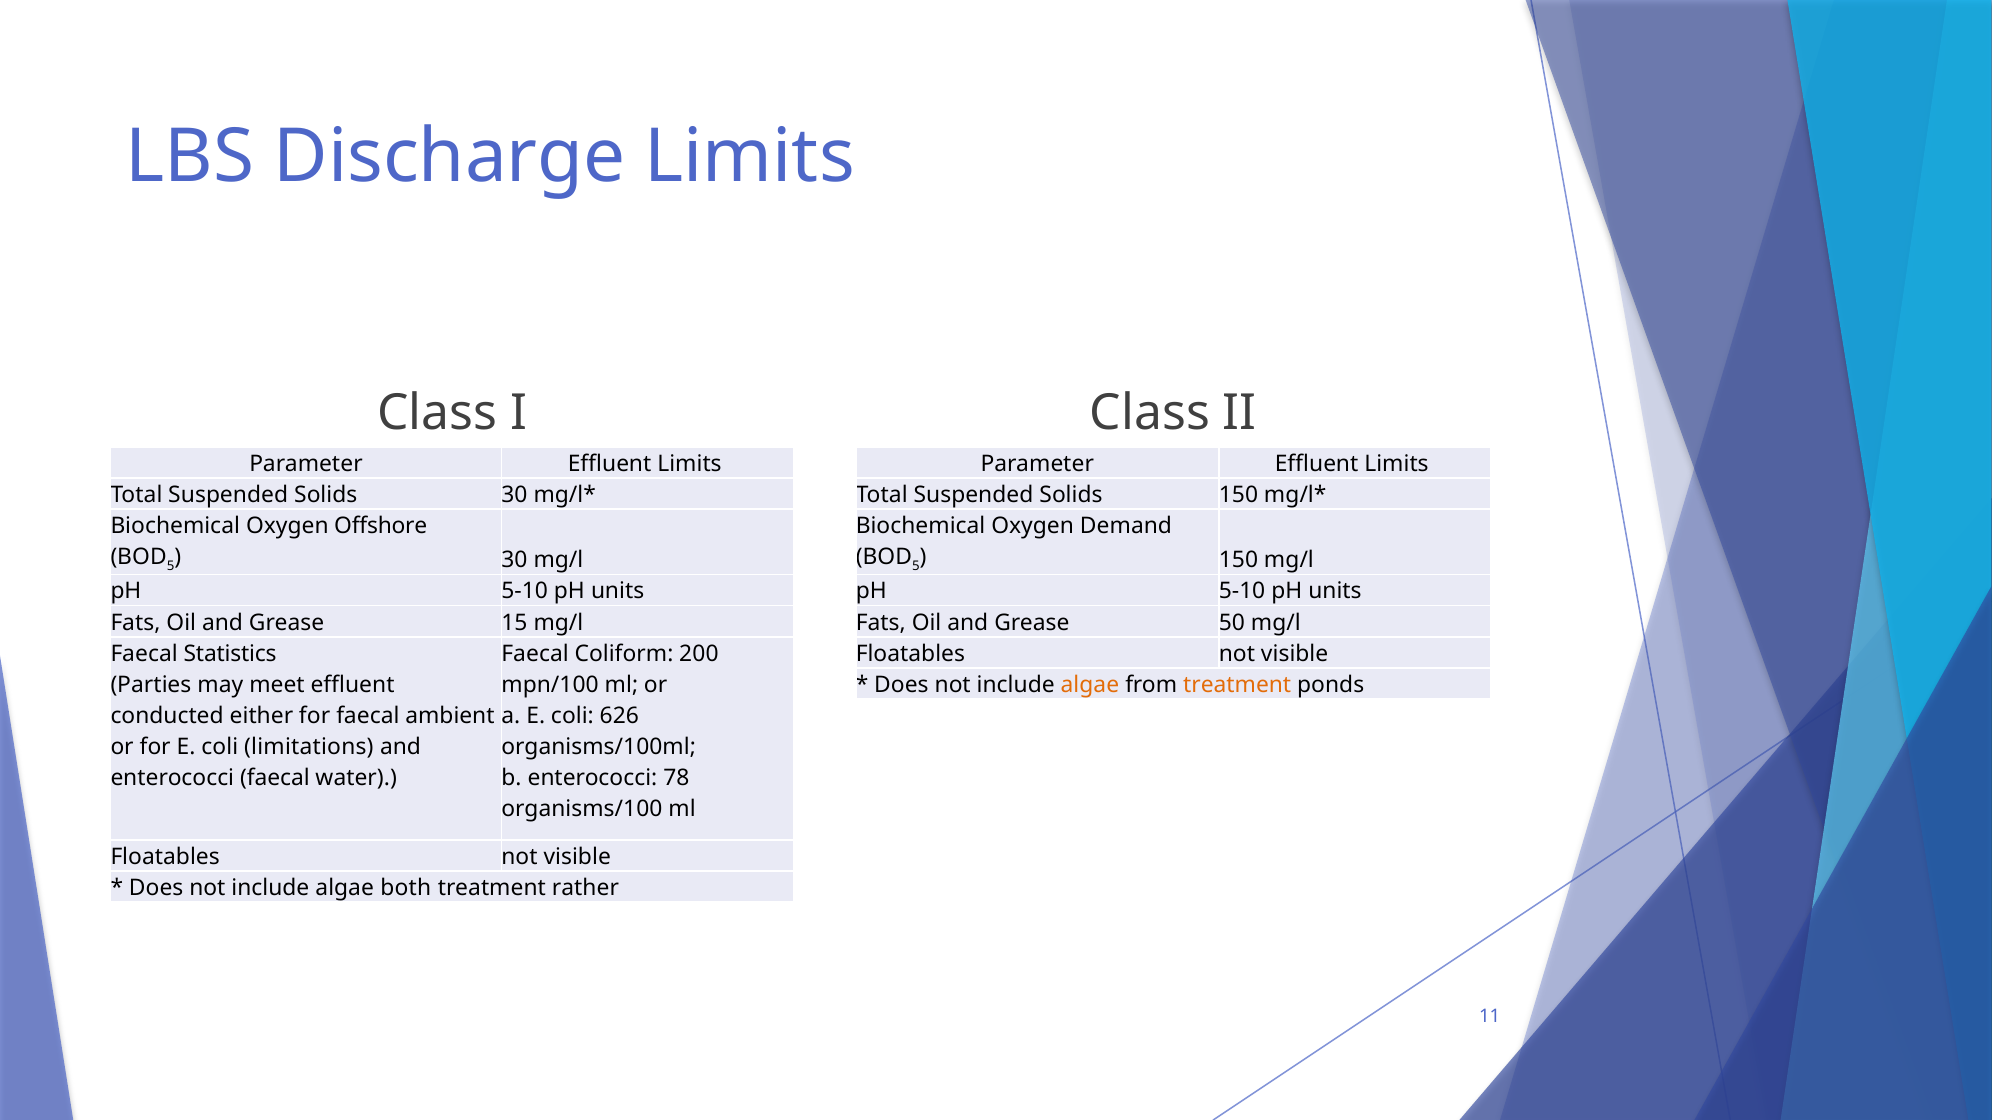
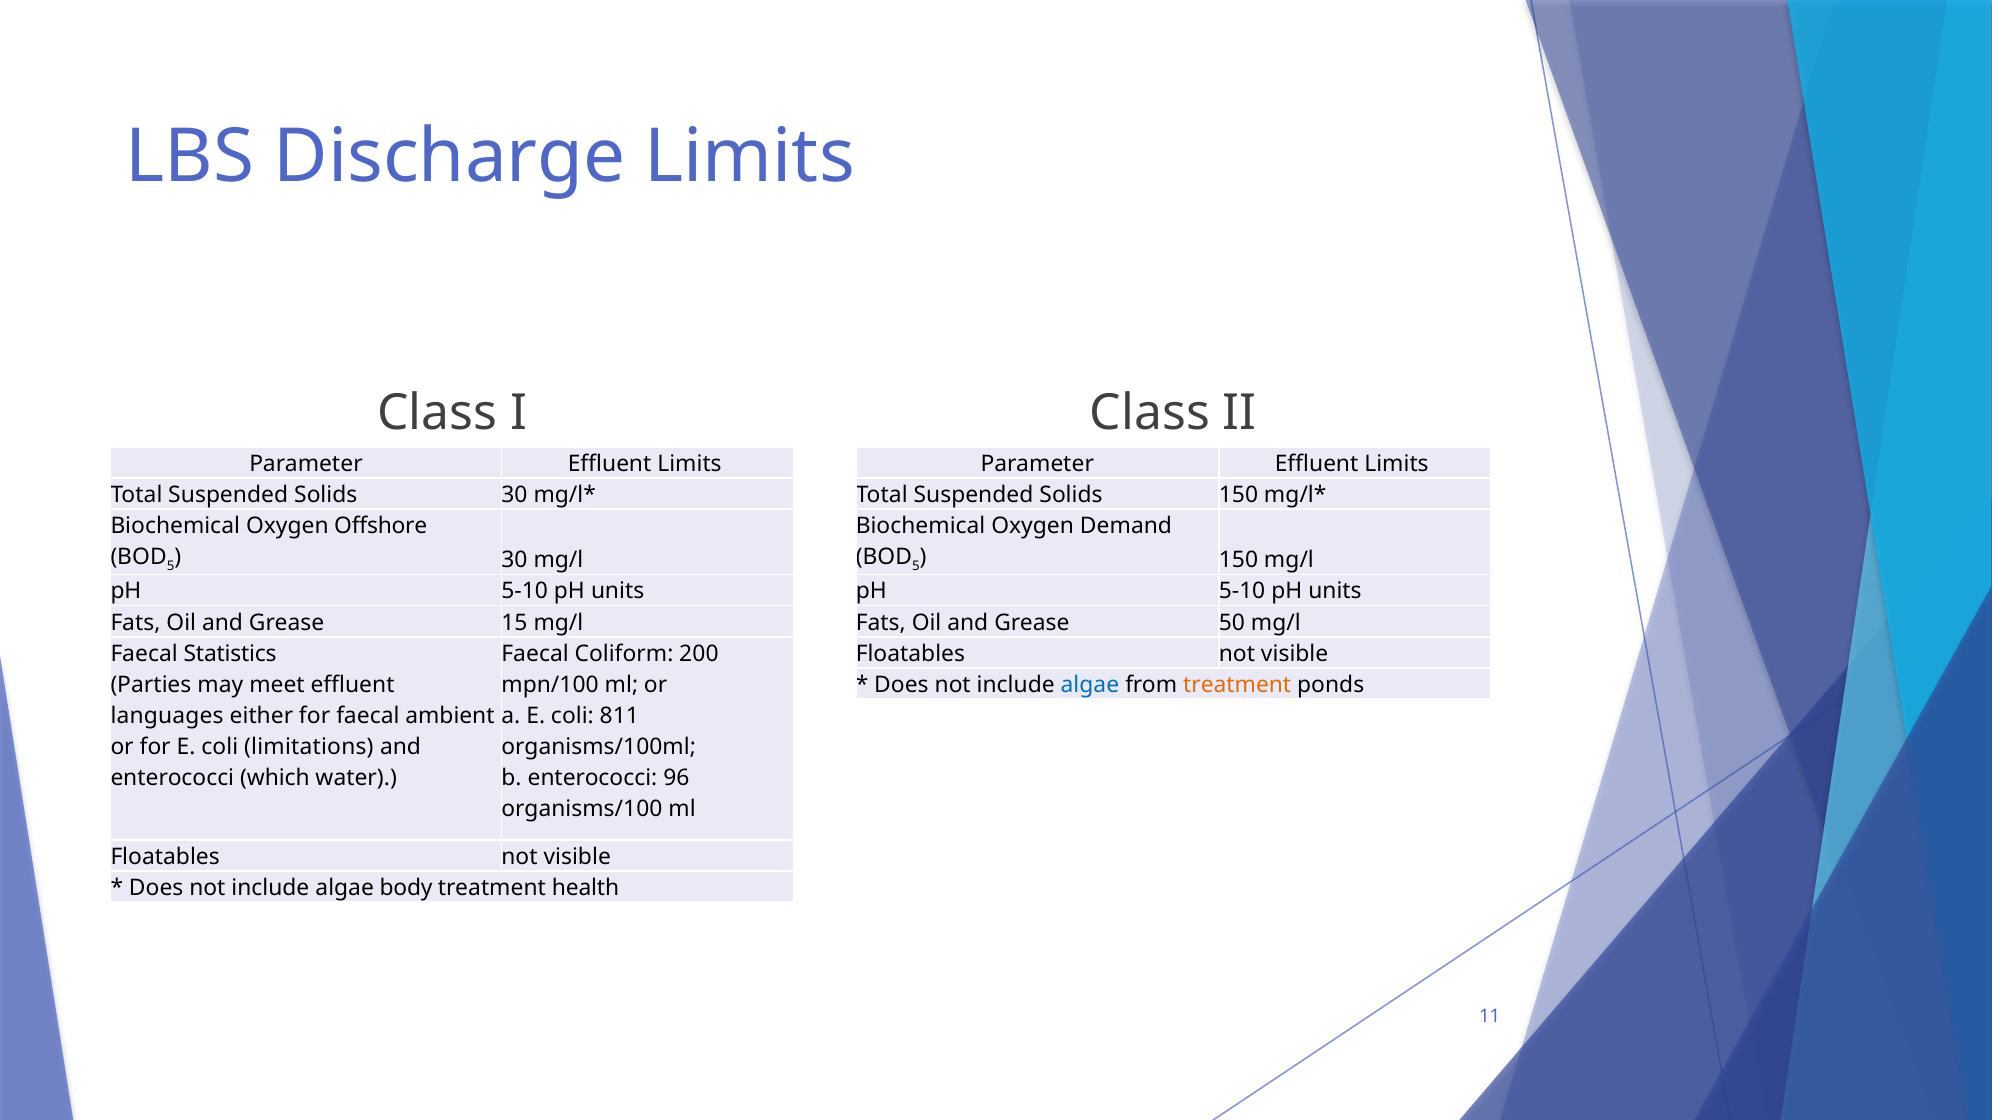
algae colour: orange -> blue (1090, 685)
conducted: conducted -> languages (167, 716)
626: 626 -> 811 (619, 716)
enterococci faecal: faecal -> which (275, 778)
78: 78 -> 96 (676, 778)
both: both -> body (406, 888)
rather: rather -> health (586, 888)
